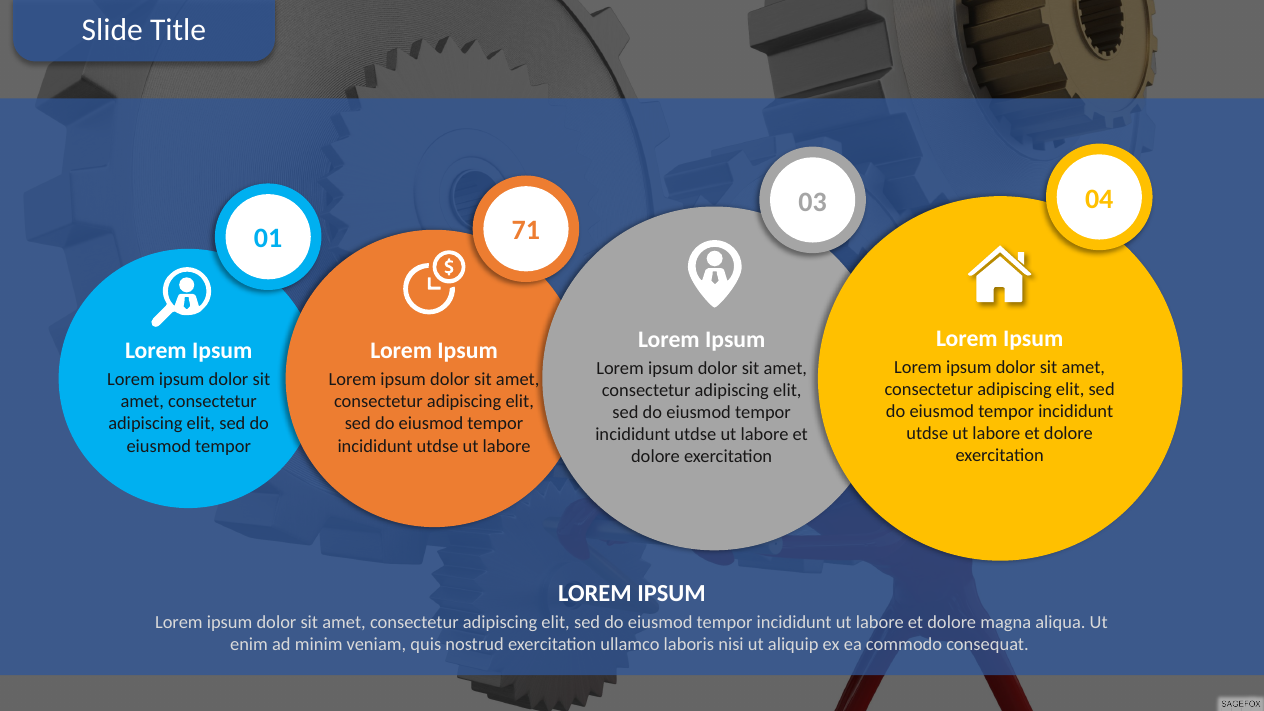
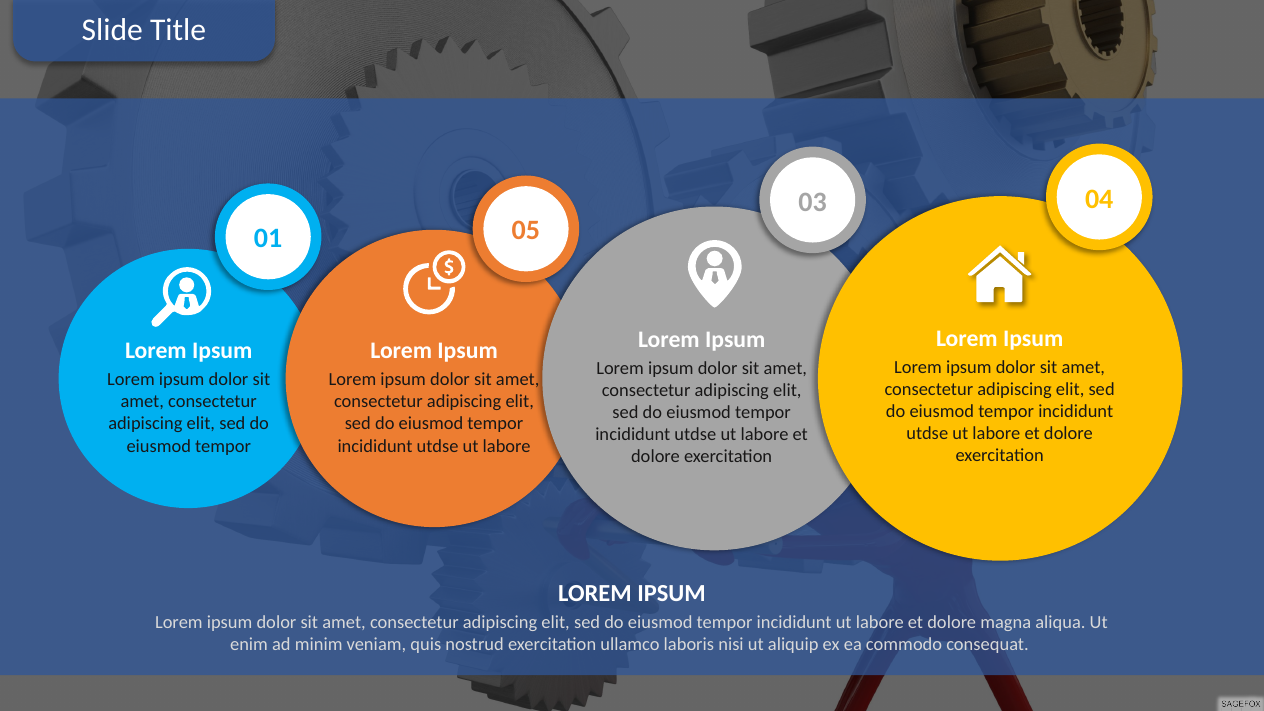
71: 71 -> 05 (526, 231)
